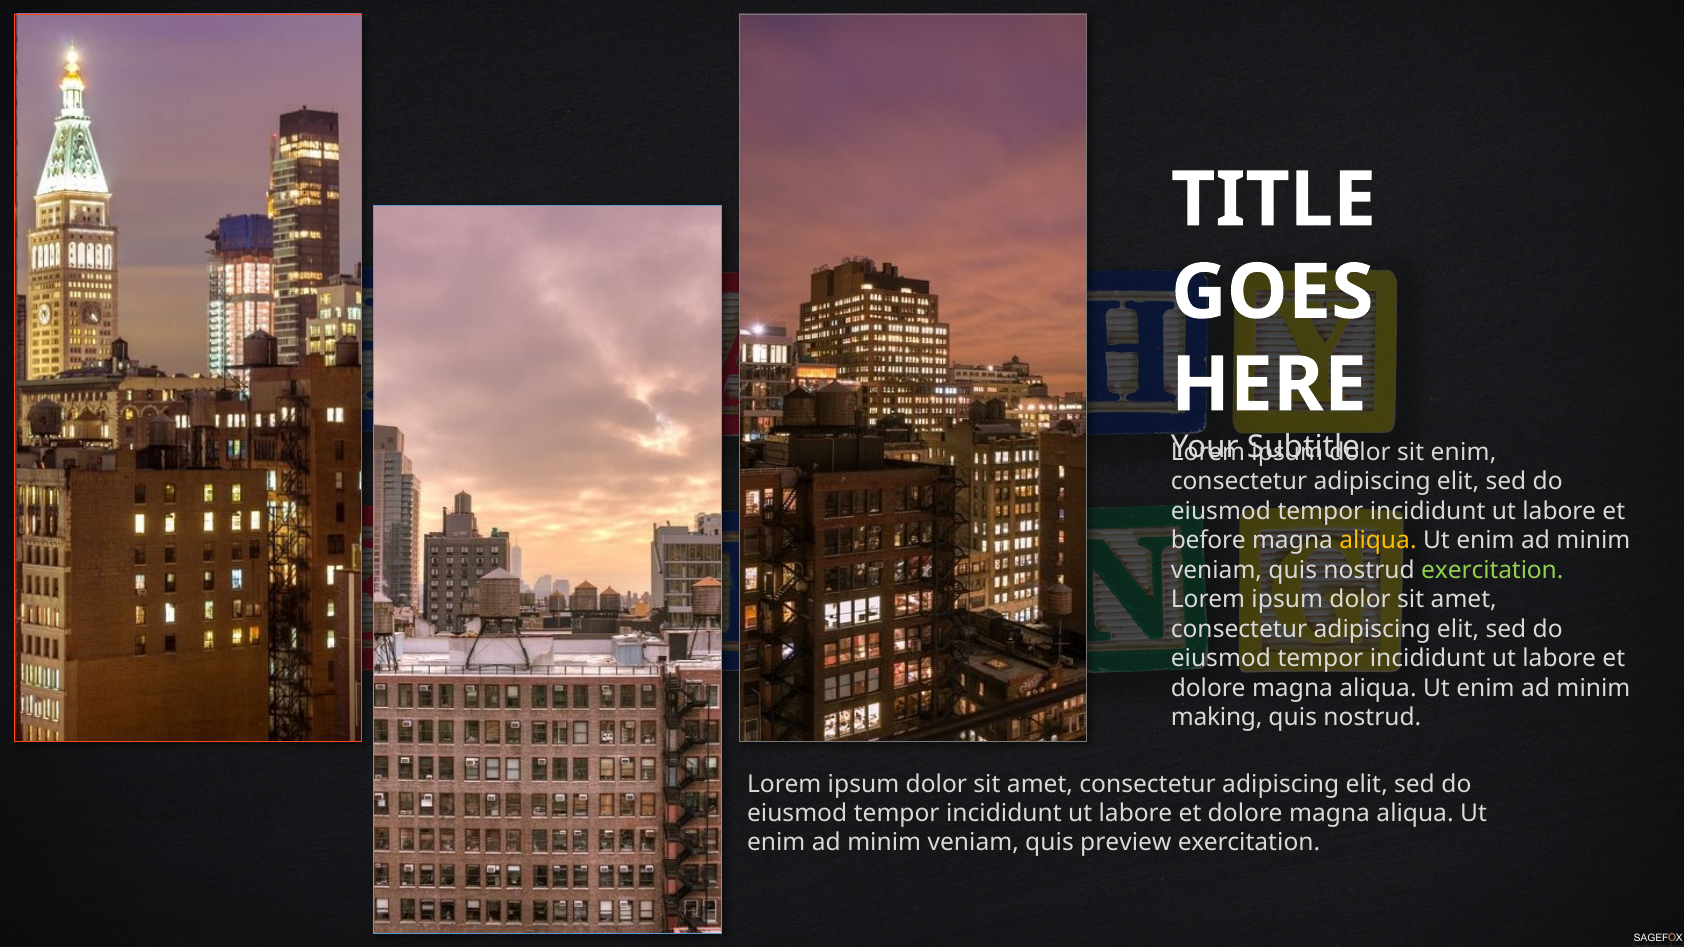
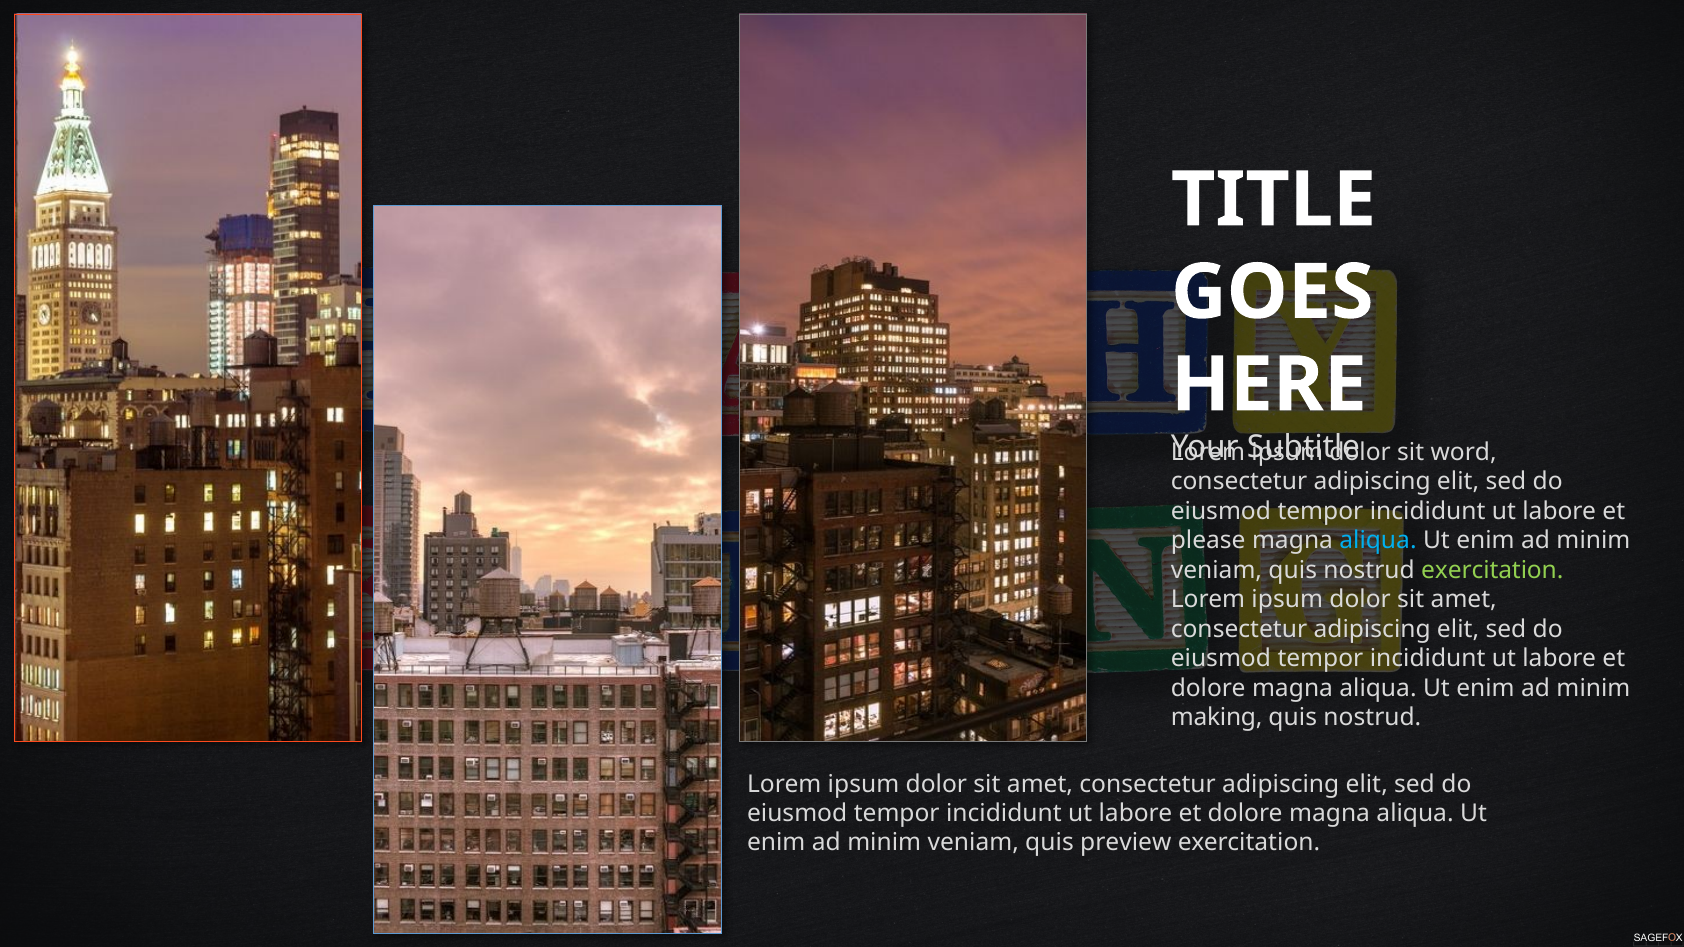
sit enim: enim -> word (1464, 452)
before: before -> please (1208, 541)
aliqua colour: yellow -> light blue (1378, 541)
